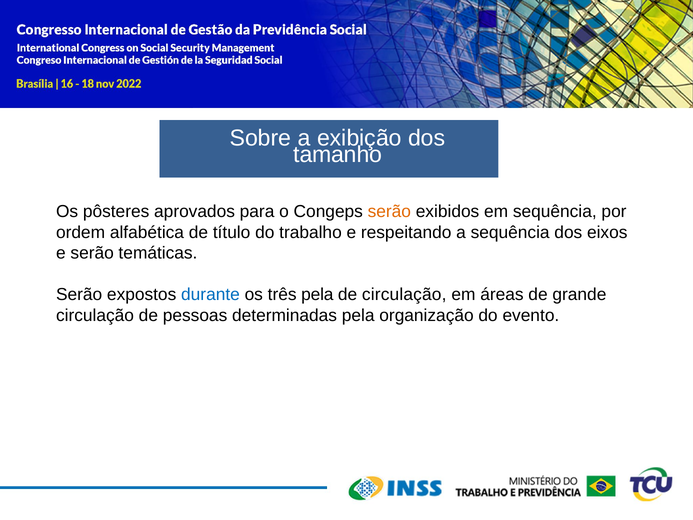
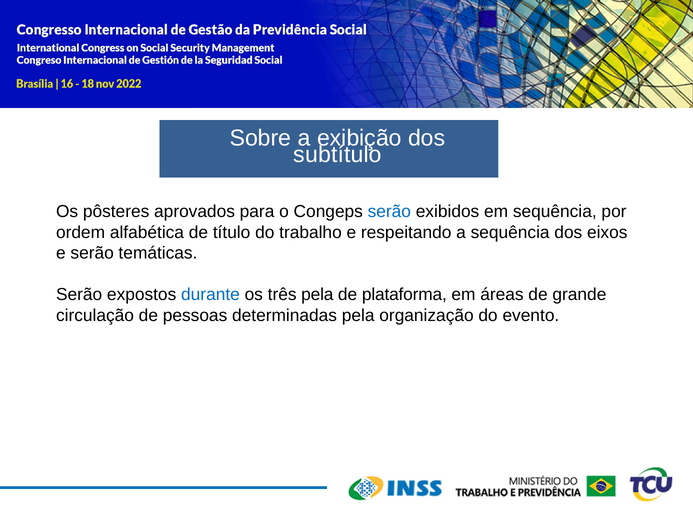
tamanho: tamanho -> subtítulo (338, 154)
serão colour: orange -> blue (389, 211)
de circulação: circulação -> plataforma (404, 295)
